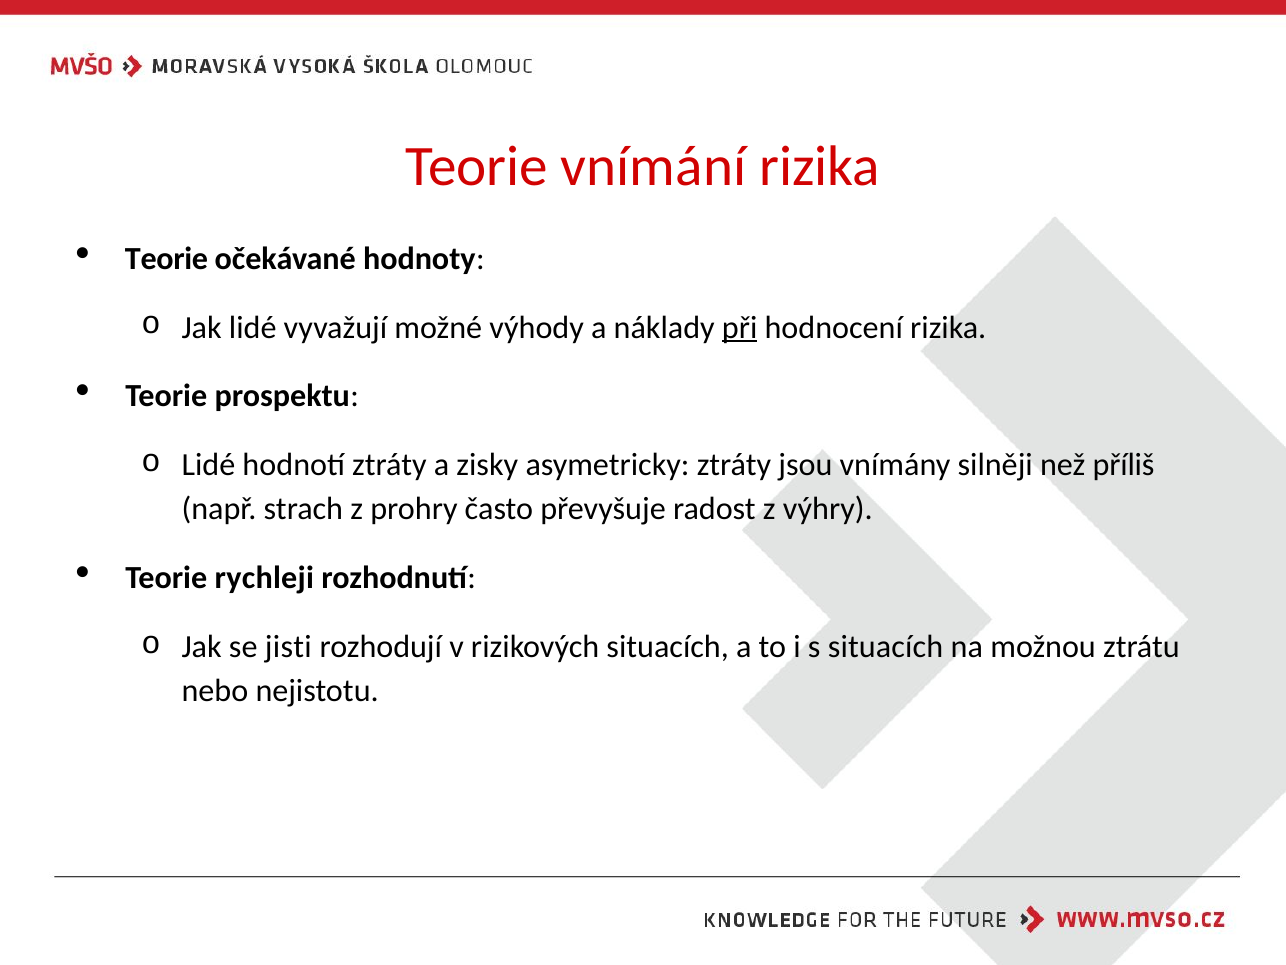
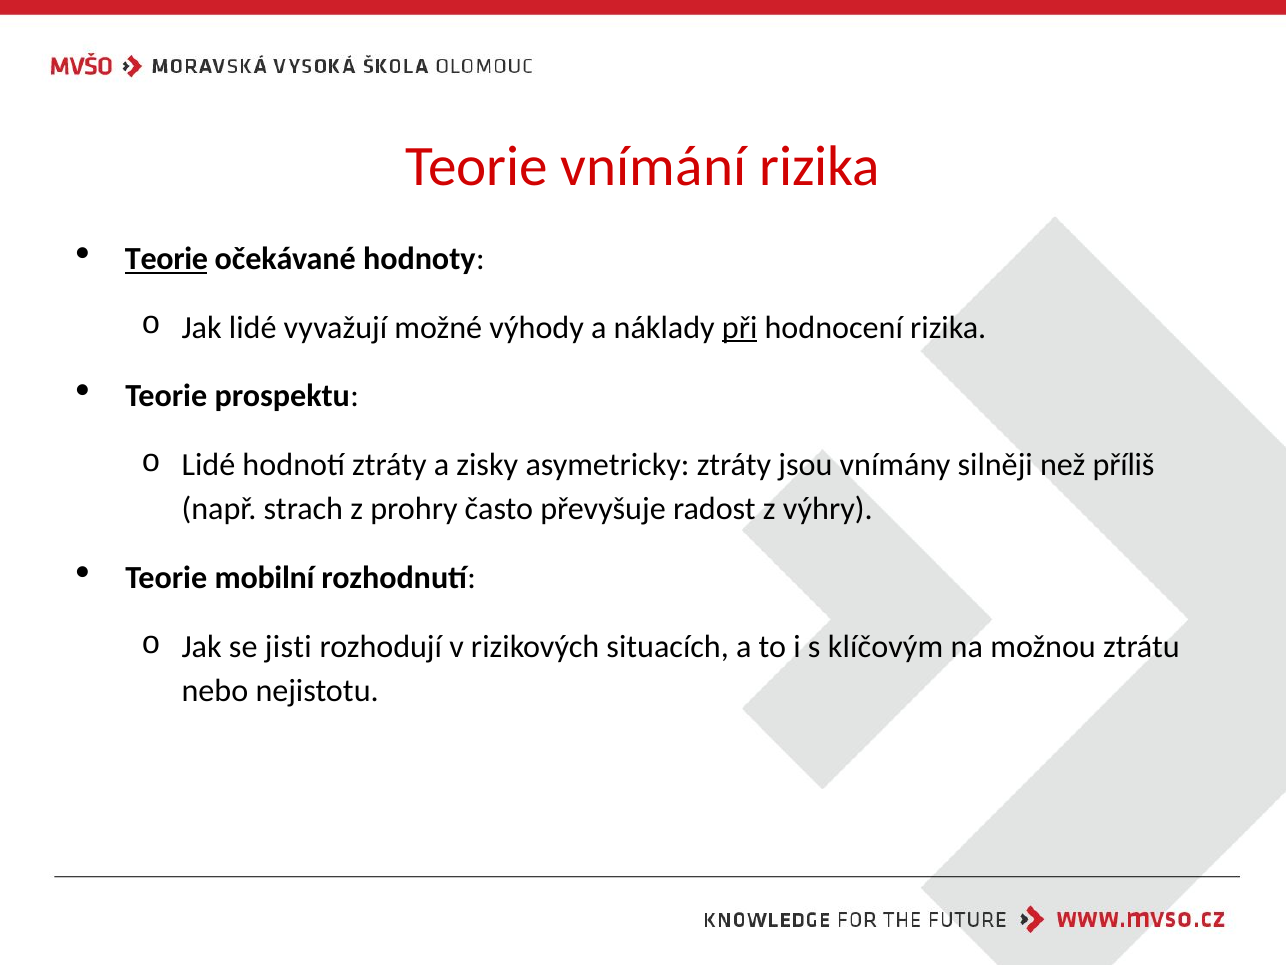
Teorie underline: none -> present (167, 259)
rychleji: rychleji -> mobilní (265, 578)
s situacích: situacích -> klíčovým (886, 646)
